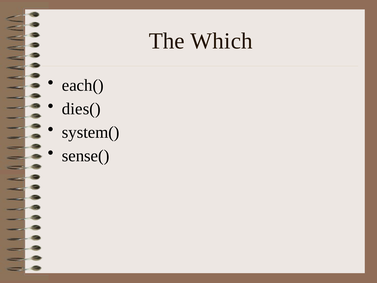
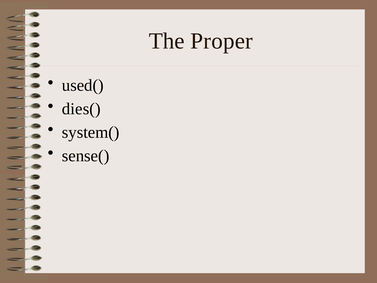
Which: Which -> Proper (222, 41)
each(: each( -> used( (83, 85)
